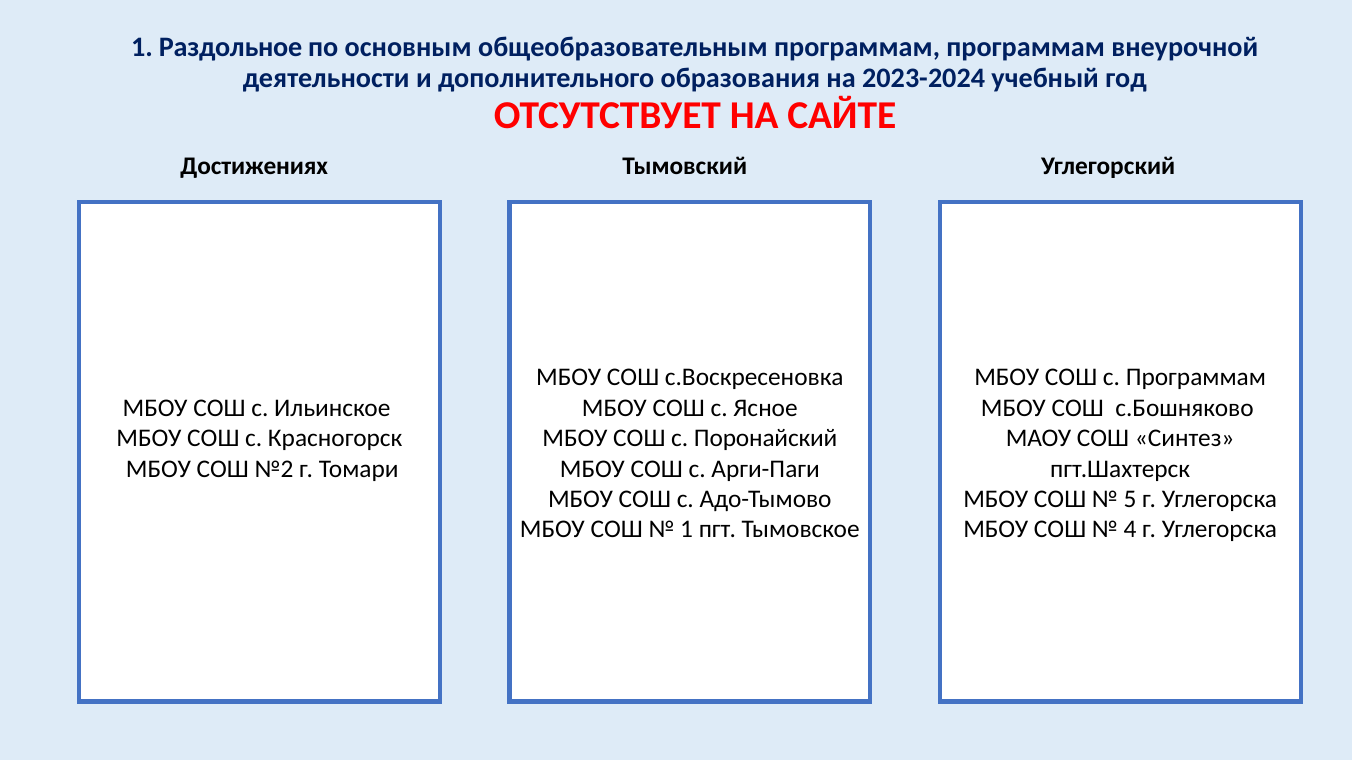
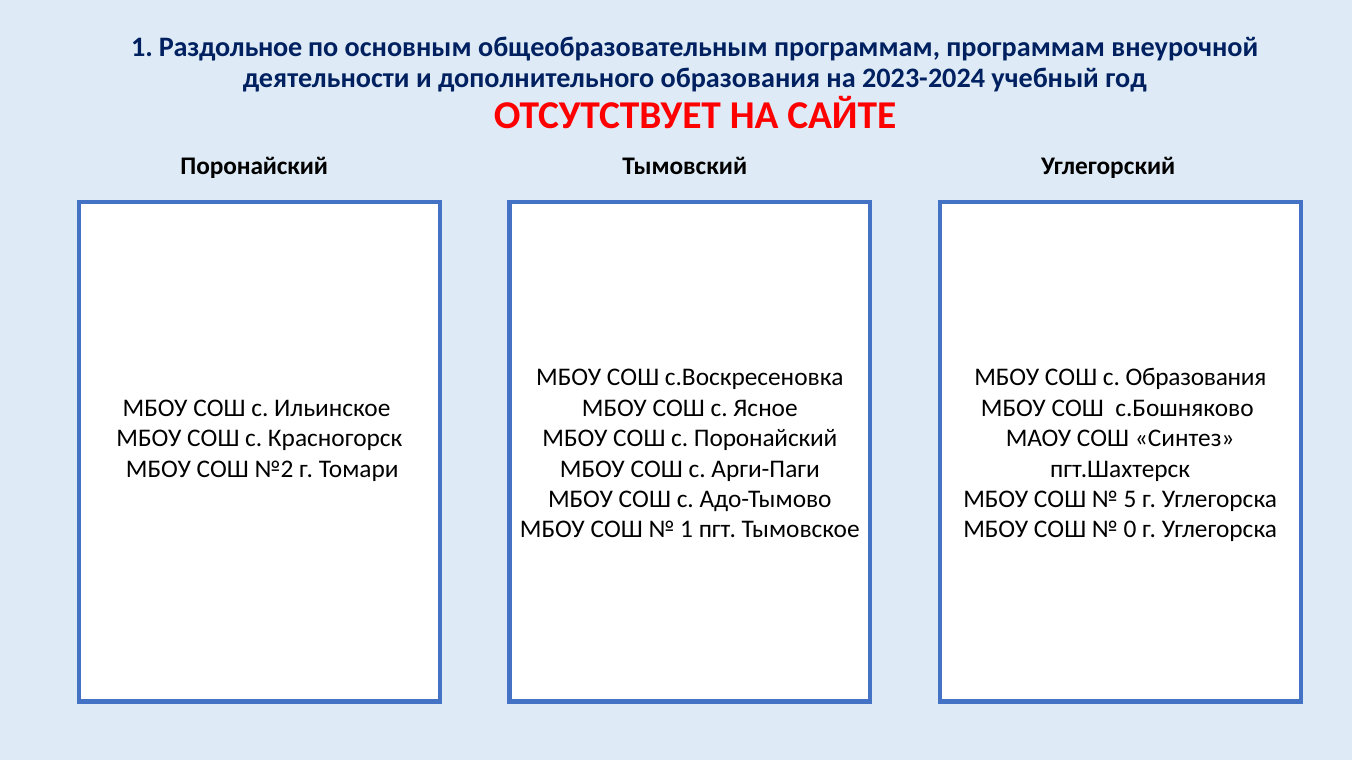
Достижениях: Достижениях -> Поронайский (254, 166)
с Программам: Программам -> Образования (1196, 378)
4: 4 -> 0 (1130, 530)
